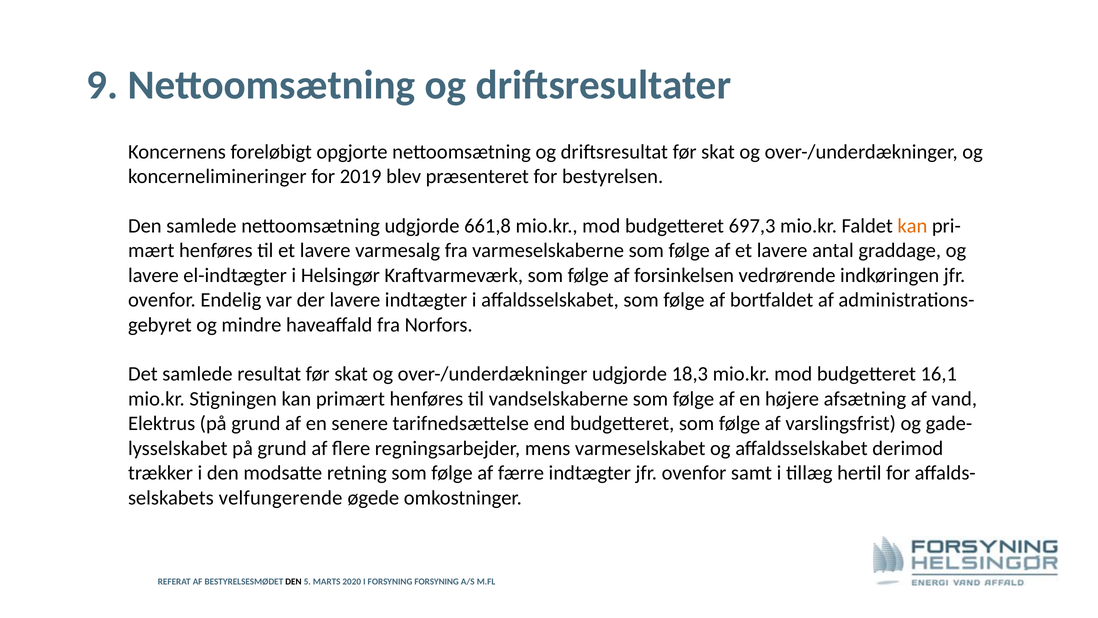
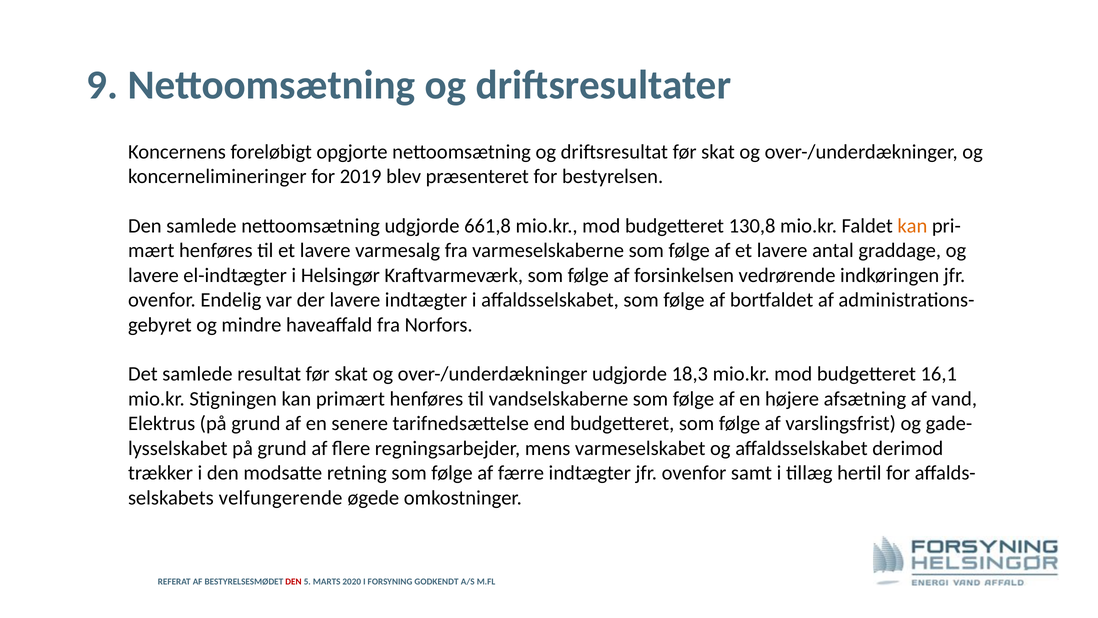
697,3: 697,3 -> 130,8 (752, 226)
DEN colour: black -> red (293, 581)
FORSYNING FORSYNING: FORSYNING -> GODKENDT (437, 581)
